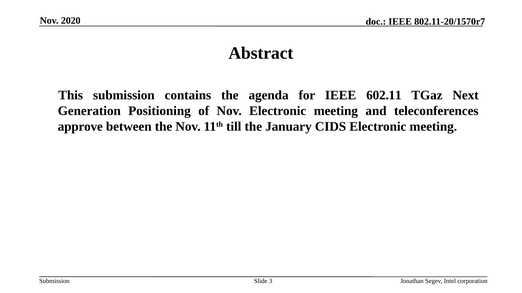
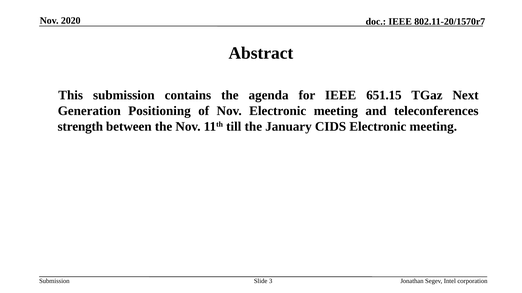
602.11: 602.11 -> 651.15 (384, 96)
approve: approve -> strength (80, 127)
